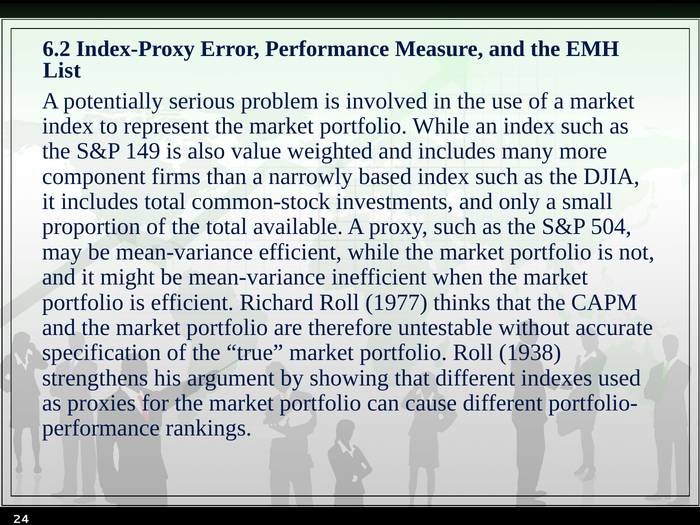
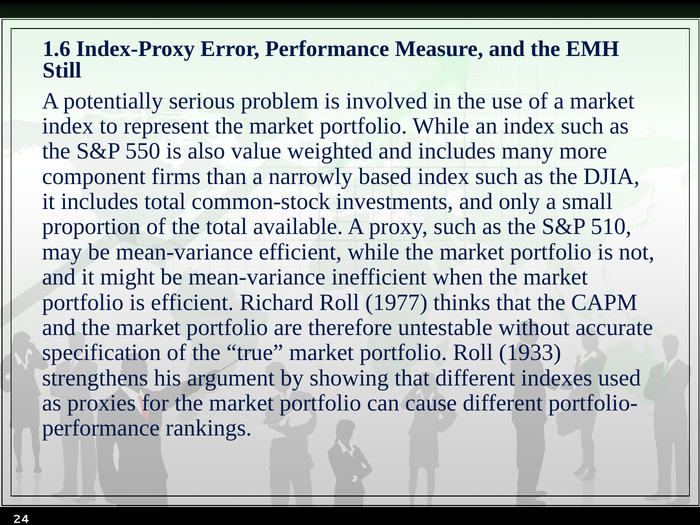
6.2: 6.2 -> 1.6 (57, 49)
List: List -> Still (62, 70)
149: 149 -> 550 (143, 151)
504: 504 -> 510 (611, 227)
1938: 1938 -> 1933 (530, 353)
